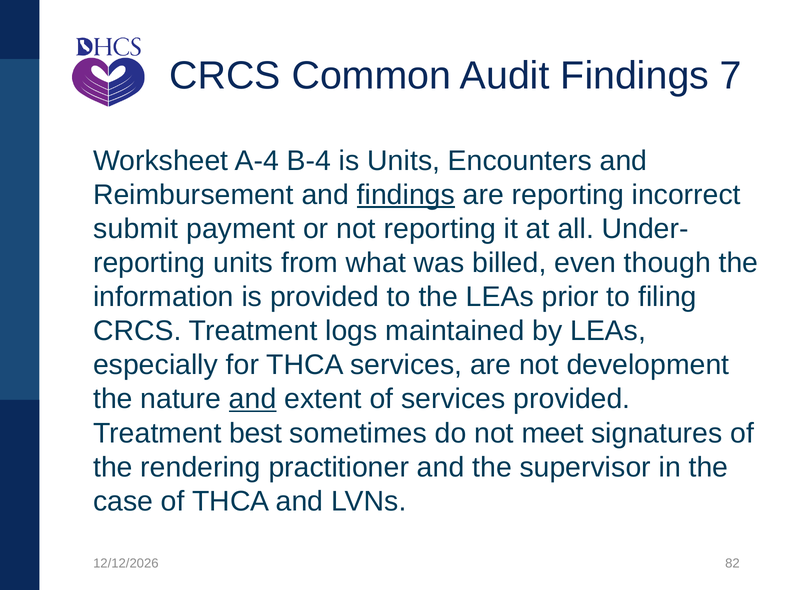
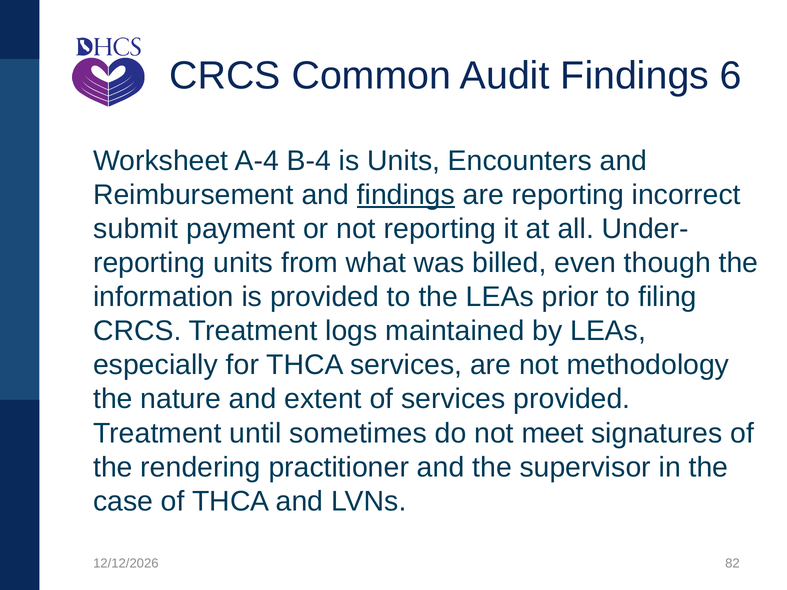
7: 7 -> 6 (731, 76)
development: development -> methodology (648, 365)
and underline: present -> none (253, 399)
best: best -> until (256, 433)
